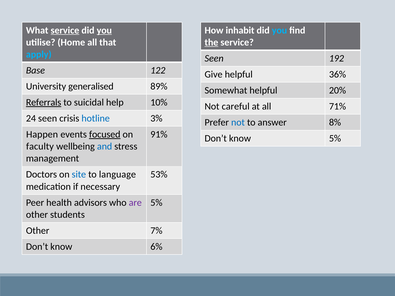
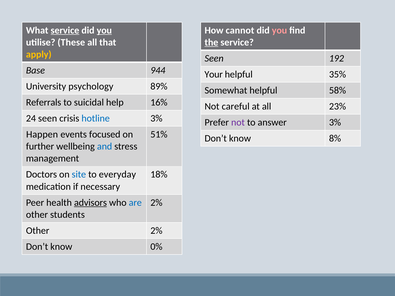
inhabit: inhabit -> cannot (240, 30)
you colour: light blue -> pink (279, 30)
Home: Home -> These (71, 42)
apply colour: light blue -> yellow (39, 54)
122: 122 -> 944 (158, 70)
Give: Give -> Your (214, 74)
36%: 36% -> 35% (338, 74)
generalised: generalised -> psychology (91, 86)
20%: 20% -> 58% (338, 90)
Referrals underline: present -> none (44, 102)
10%: 10% -> 16% (159, 102)
71%: 71% -> 23% (338, 106)
not colour: blue -> purple (238, 122)
answer 8%: 8% -> 3% (335, 122)
focused underline: present -> none (105, 135)
91%: 91% -> 51% (159, 135)
know 5%: 5% -> 8% (335, 138)
faculty: faculty -> further (40, 147)
language: language -> everyday (117, 175)
53%: 53% -> 18% (159, 175)
advisors underline: none -> present (90, 203)
are colour: purple -> blue (135, 203)
5%: 5% -> 2% (156, 203)
Other 7%: 7% -> 2% (156, 231)
6%: 6% -> 0% (156, 247)
